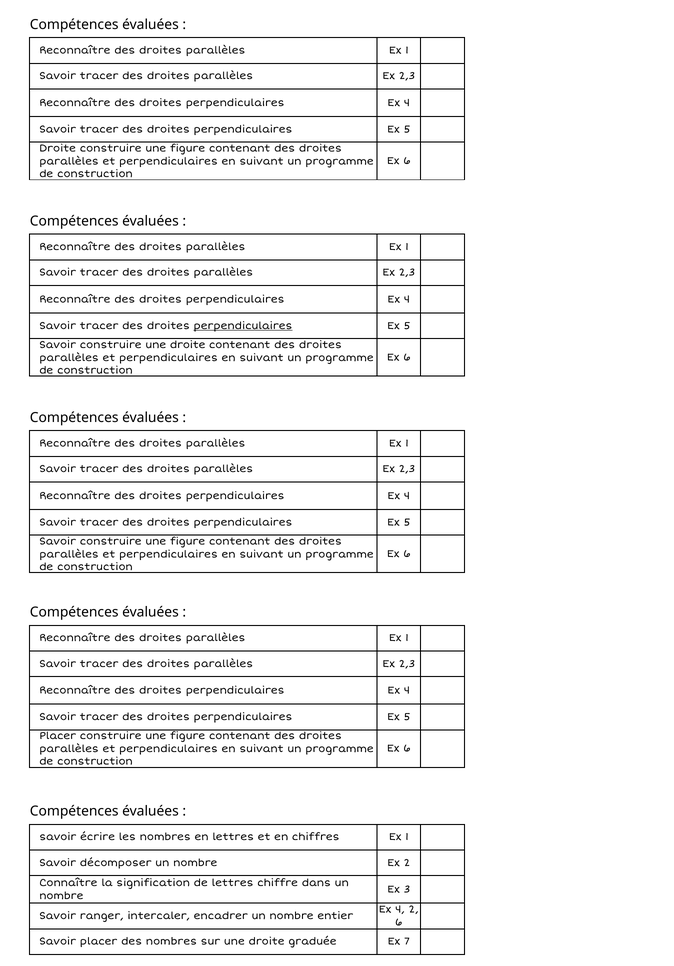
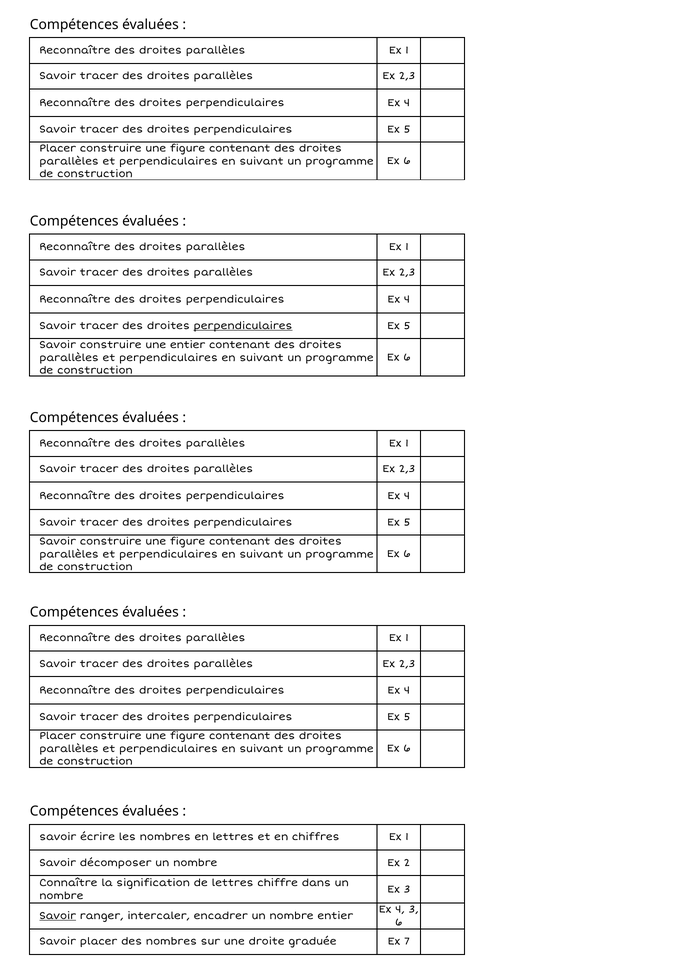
Droite: Droite -> Placer (58, 148)
construire une droite: droite -> entier (188, 345)
4 2: 2 -> 3 (414, 909)
Savoir underline: none -> present (58, 915)
